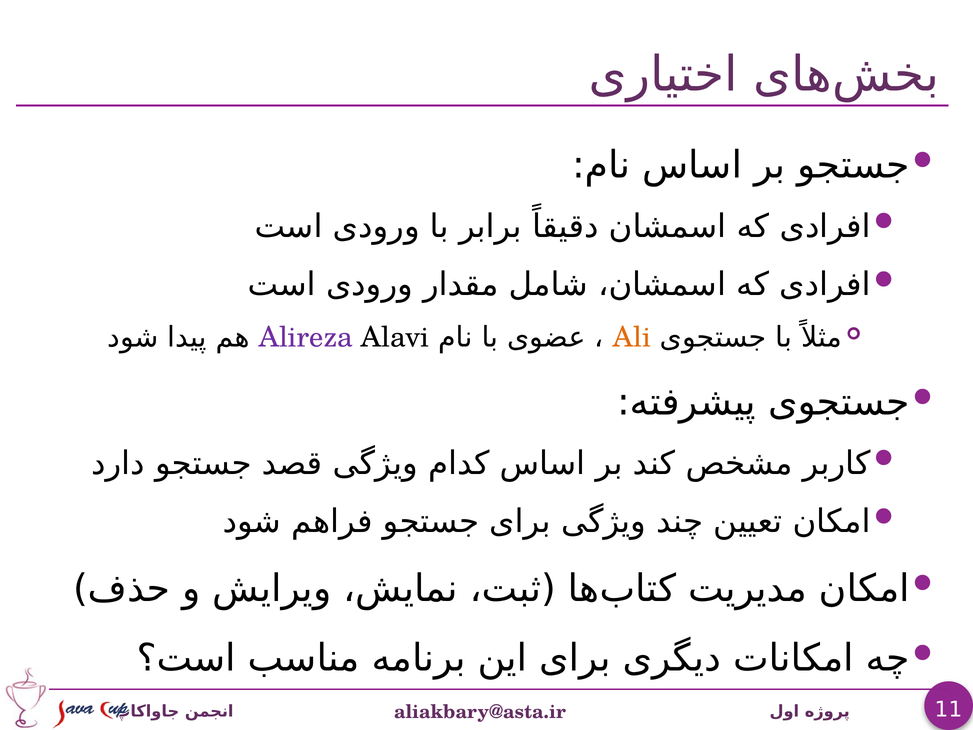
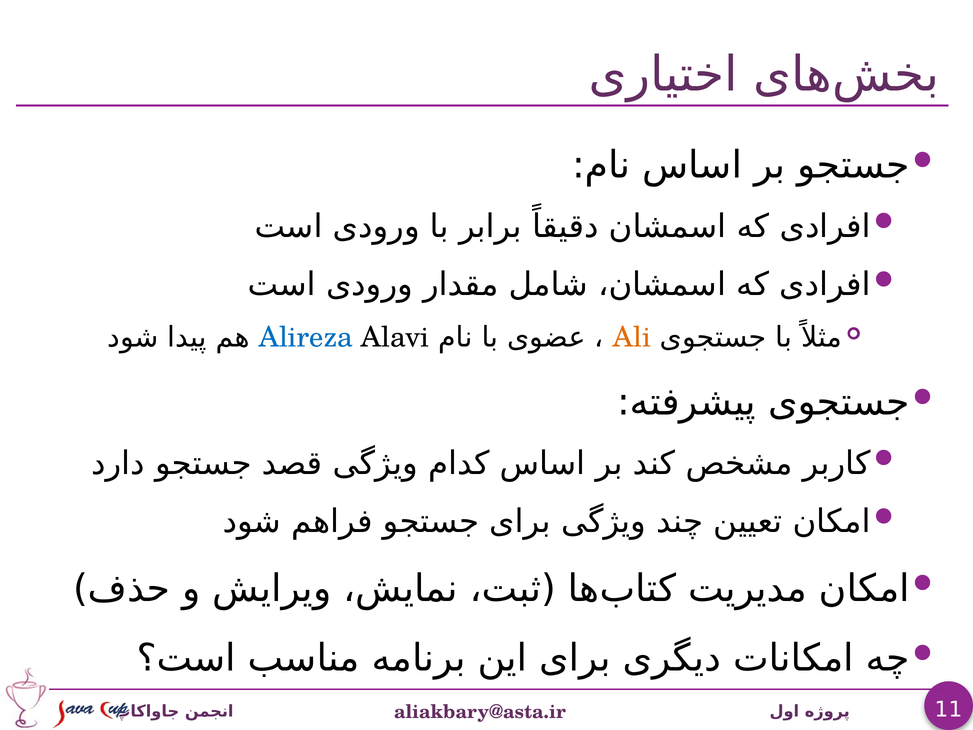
Alireza colour: purple -> blue (306, 337)
